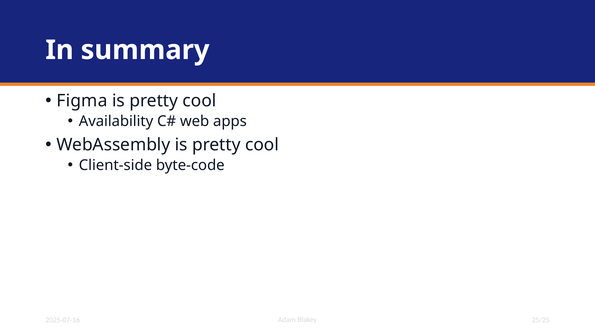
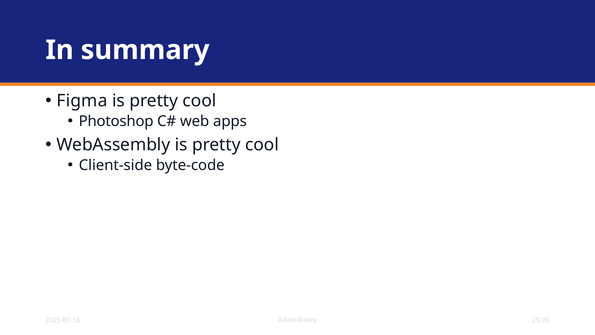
Availability: Availability -> Photoshop (116, 121)
